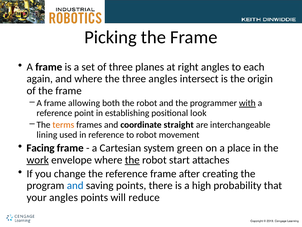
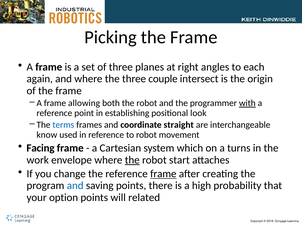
three angles: angles -> couple (163, 79)
terms colour: orange -> blue (63, 125)
lining: lining -> know (47, 135)
green: green -> which (190, 148)
place: place -> turns (239, 148)
work underline: present -> none (38, 160)
frame underline: none -> present (163, 173)
your angles: angles -> option (64, 197)
reduce: reduce -> related (144, 197)
